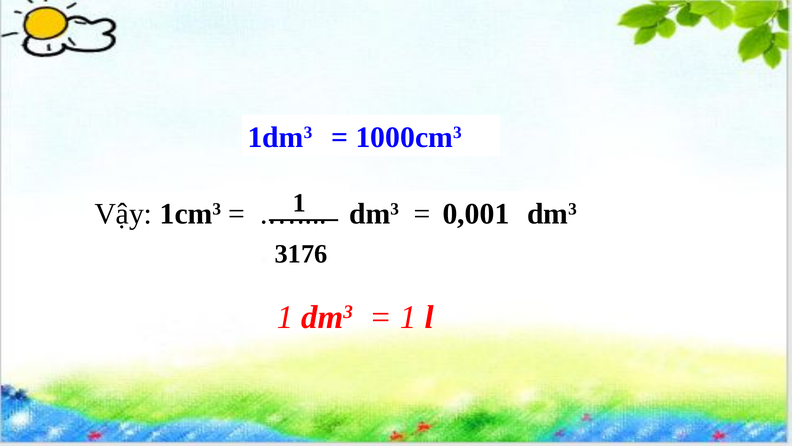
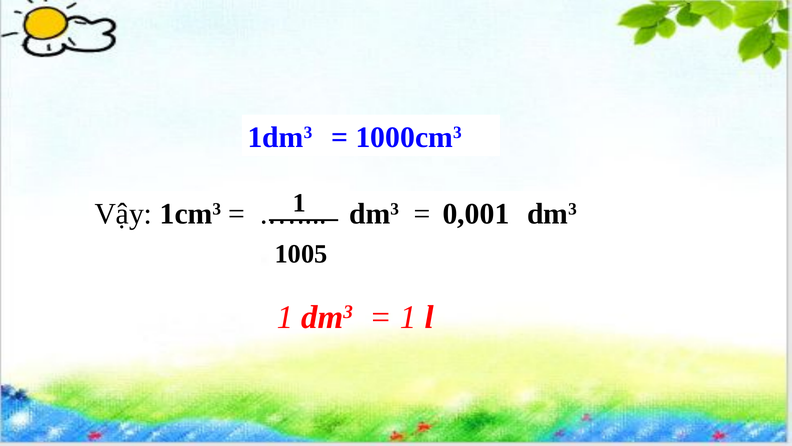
3176: 3176 -> 1005 (301, 254)
